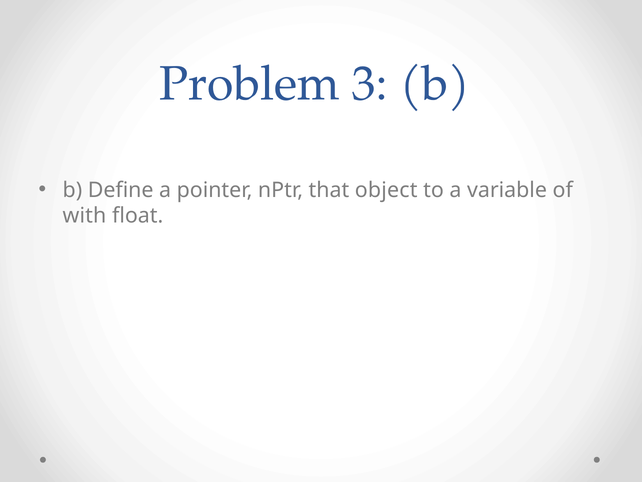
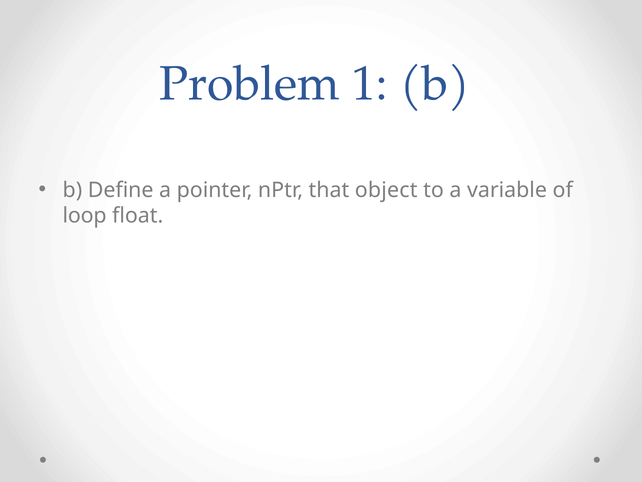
3: 3 -> 1 (370, 84)
with: with -> loop (85, 215)
